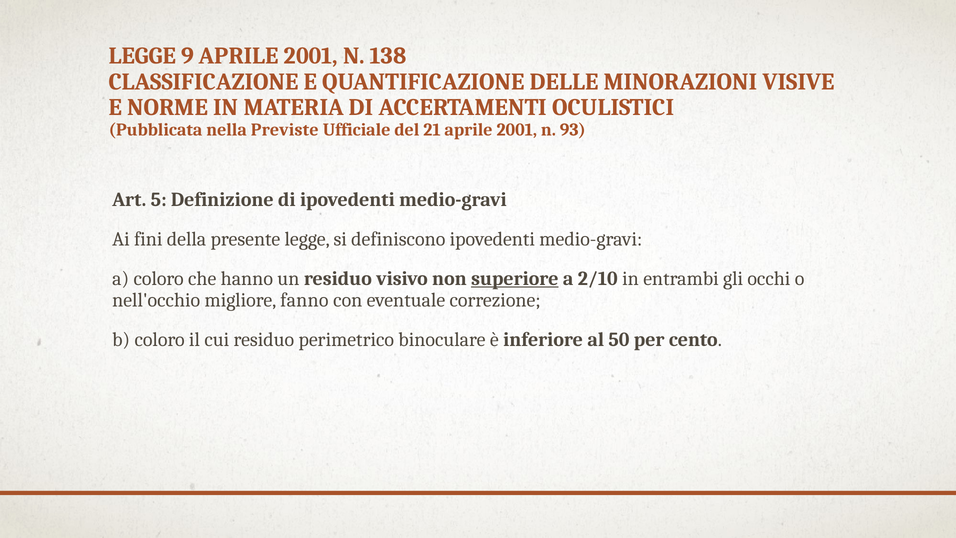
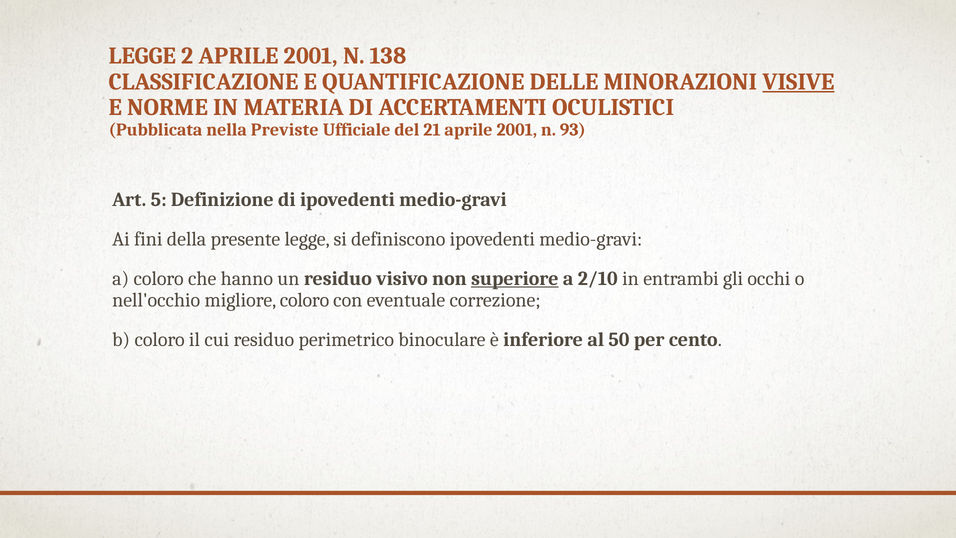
9: 9 -> 2 (187, 56)
VISIVE underline: none -> present (799, 82)
migliore fanno: fanno -> coloro (305, 300)
